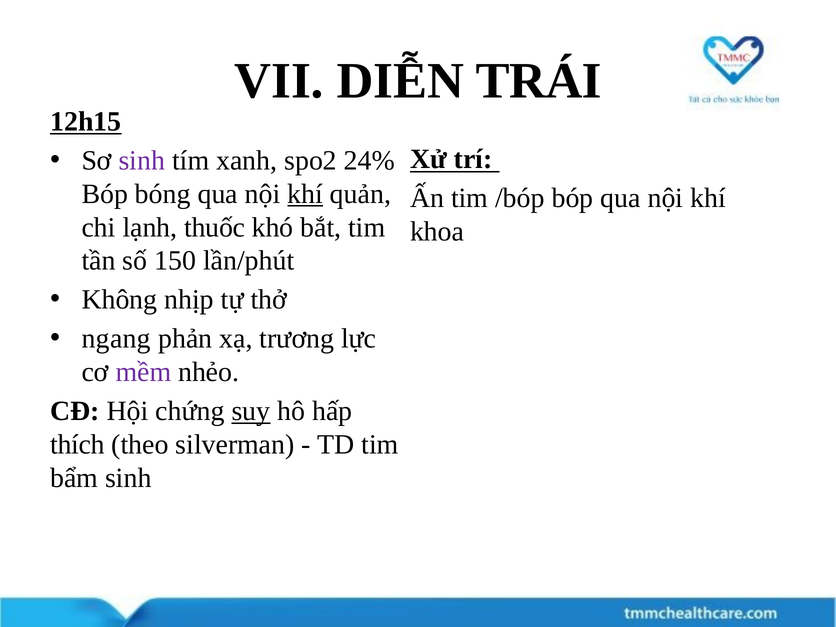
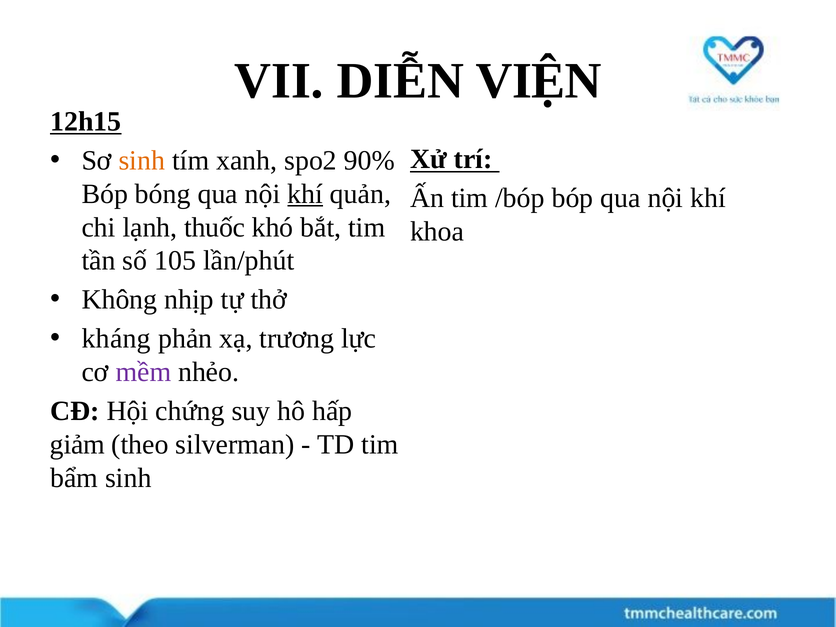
TRÁI: TRÁI -> VIỆN (539, 81)
sinh colour: purple -> orange (142, 160)
24%: 24% -> 90% (369, 160)
150: 150 -> 105 (175, 261)
ngang: ngang -> kháng (116, 339)
suy underline: present -> none (251, 411)
thích: thích -> giảm (77, 445)
